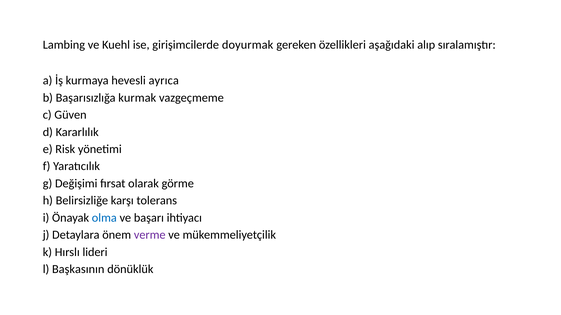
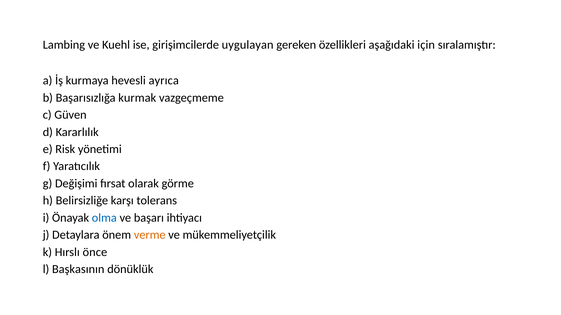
doyurmak: doyurmak -> uygulayan (248, 45)
alıp: alıp -> için (426, 45)
verme colour: purple -> orange (150, 235)
lideri: lideri -> önce (95, 252)
